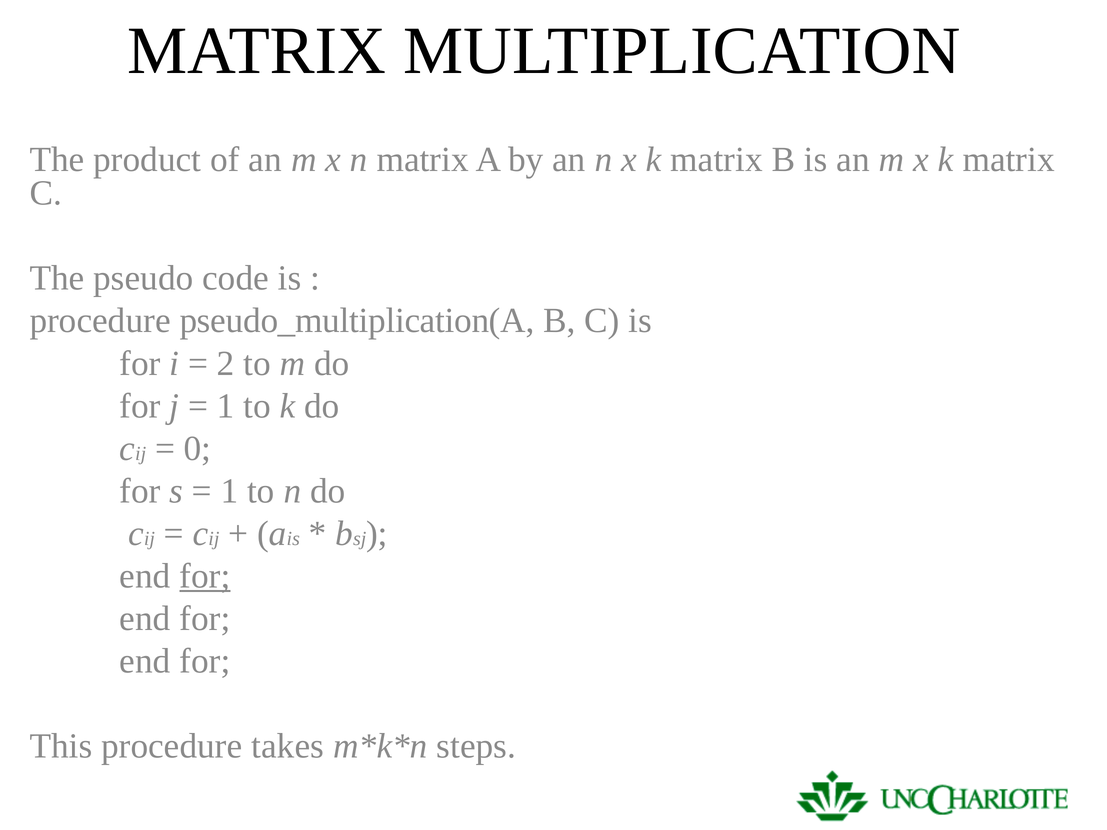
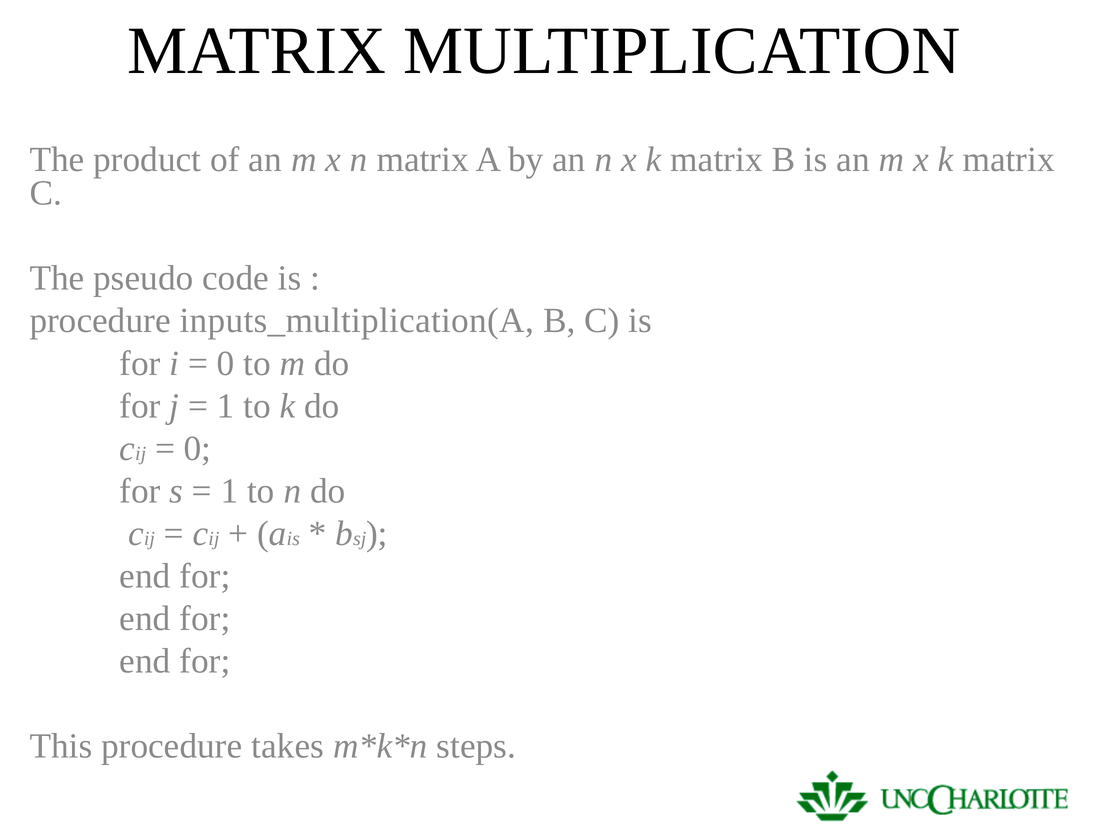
pseudo_multiplication(A: pseudo_multiplication(A -> inputs_multiplication(A (357, 321)
2: 2 -> 0 (226, 363)
for underline: present -> none (205, 576)
